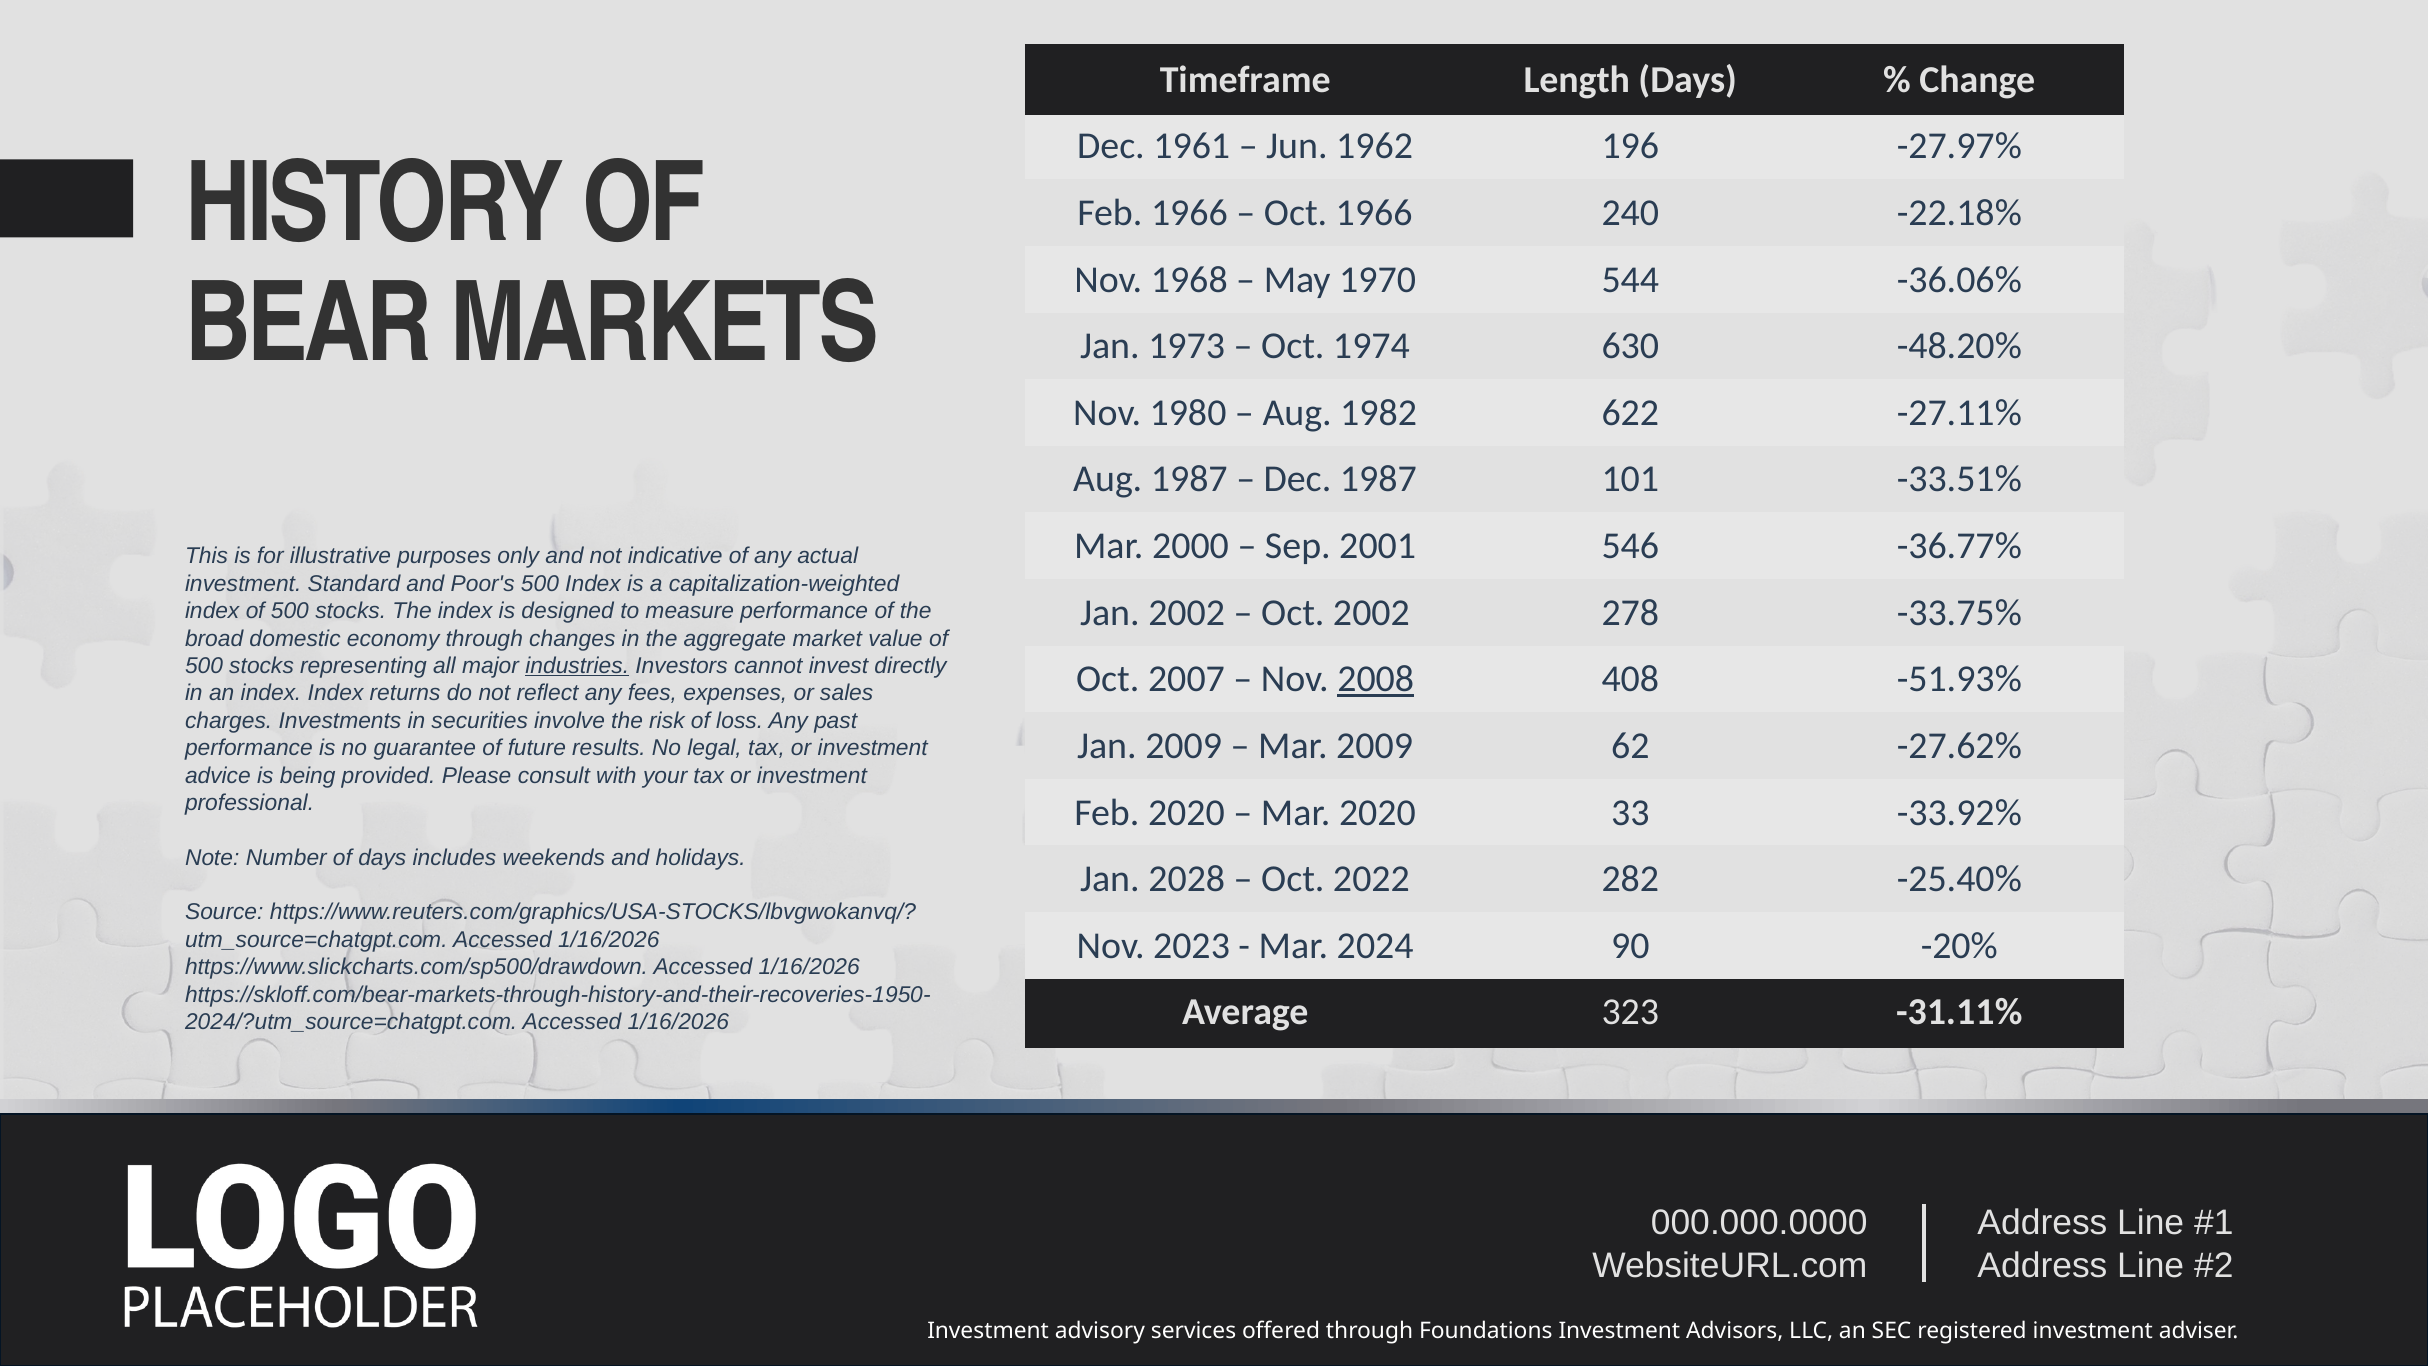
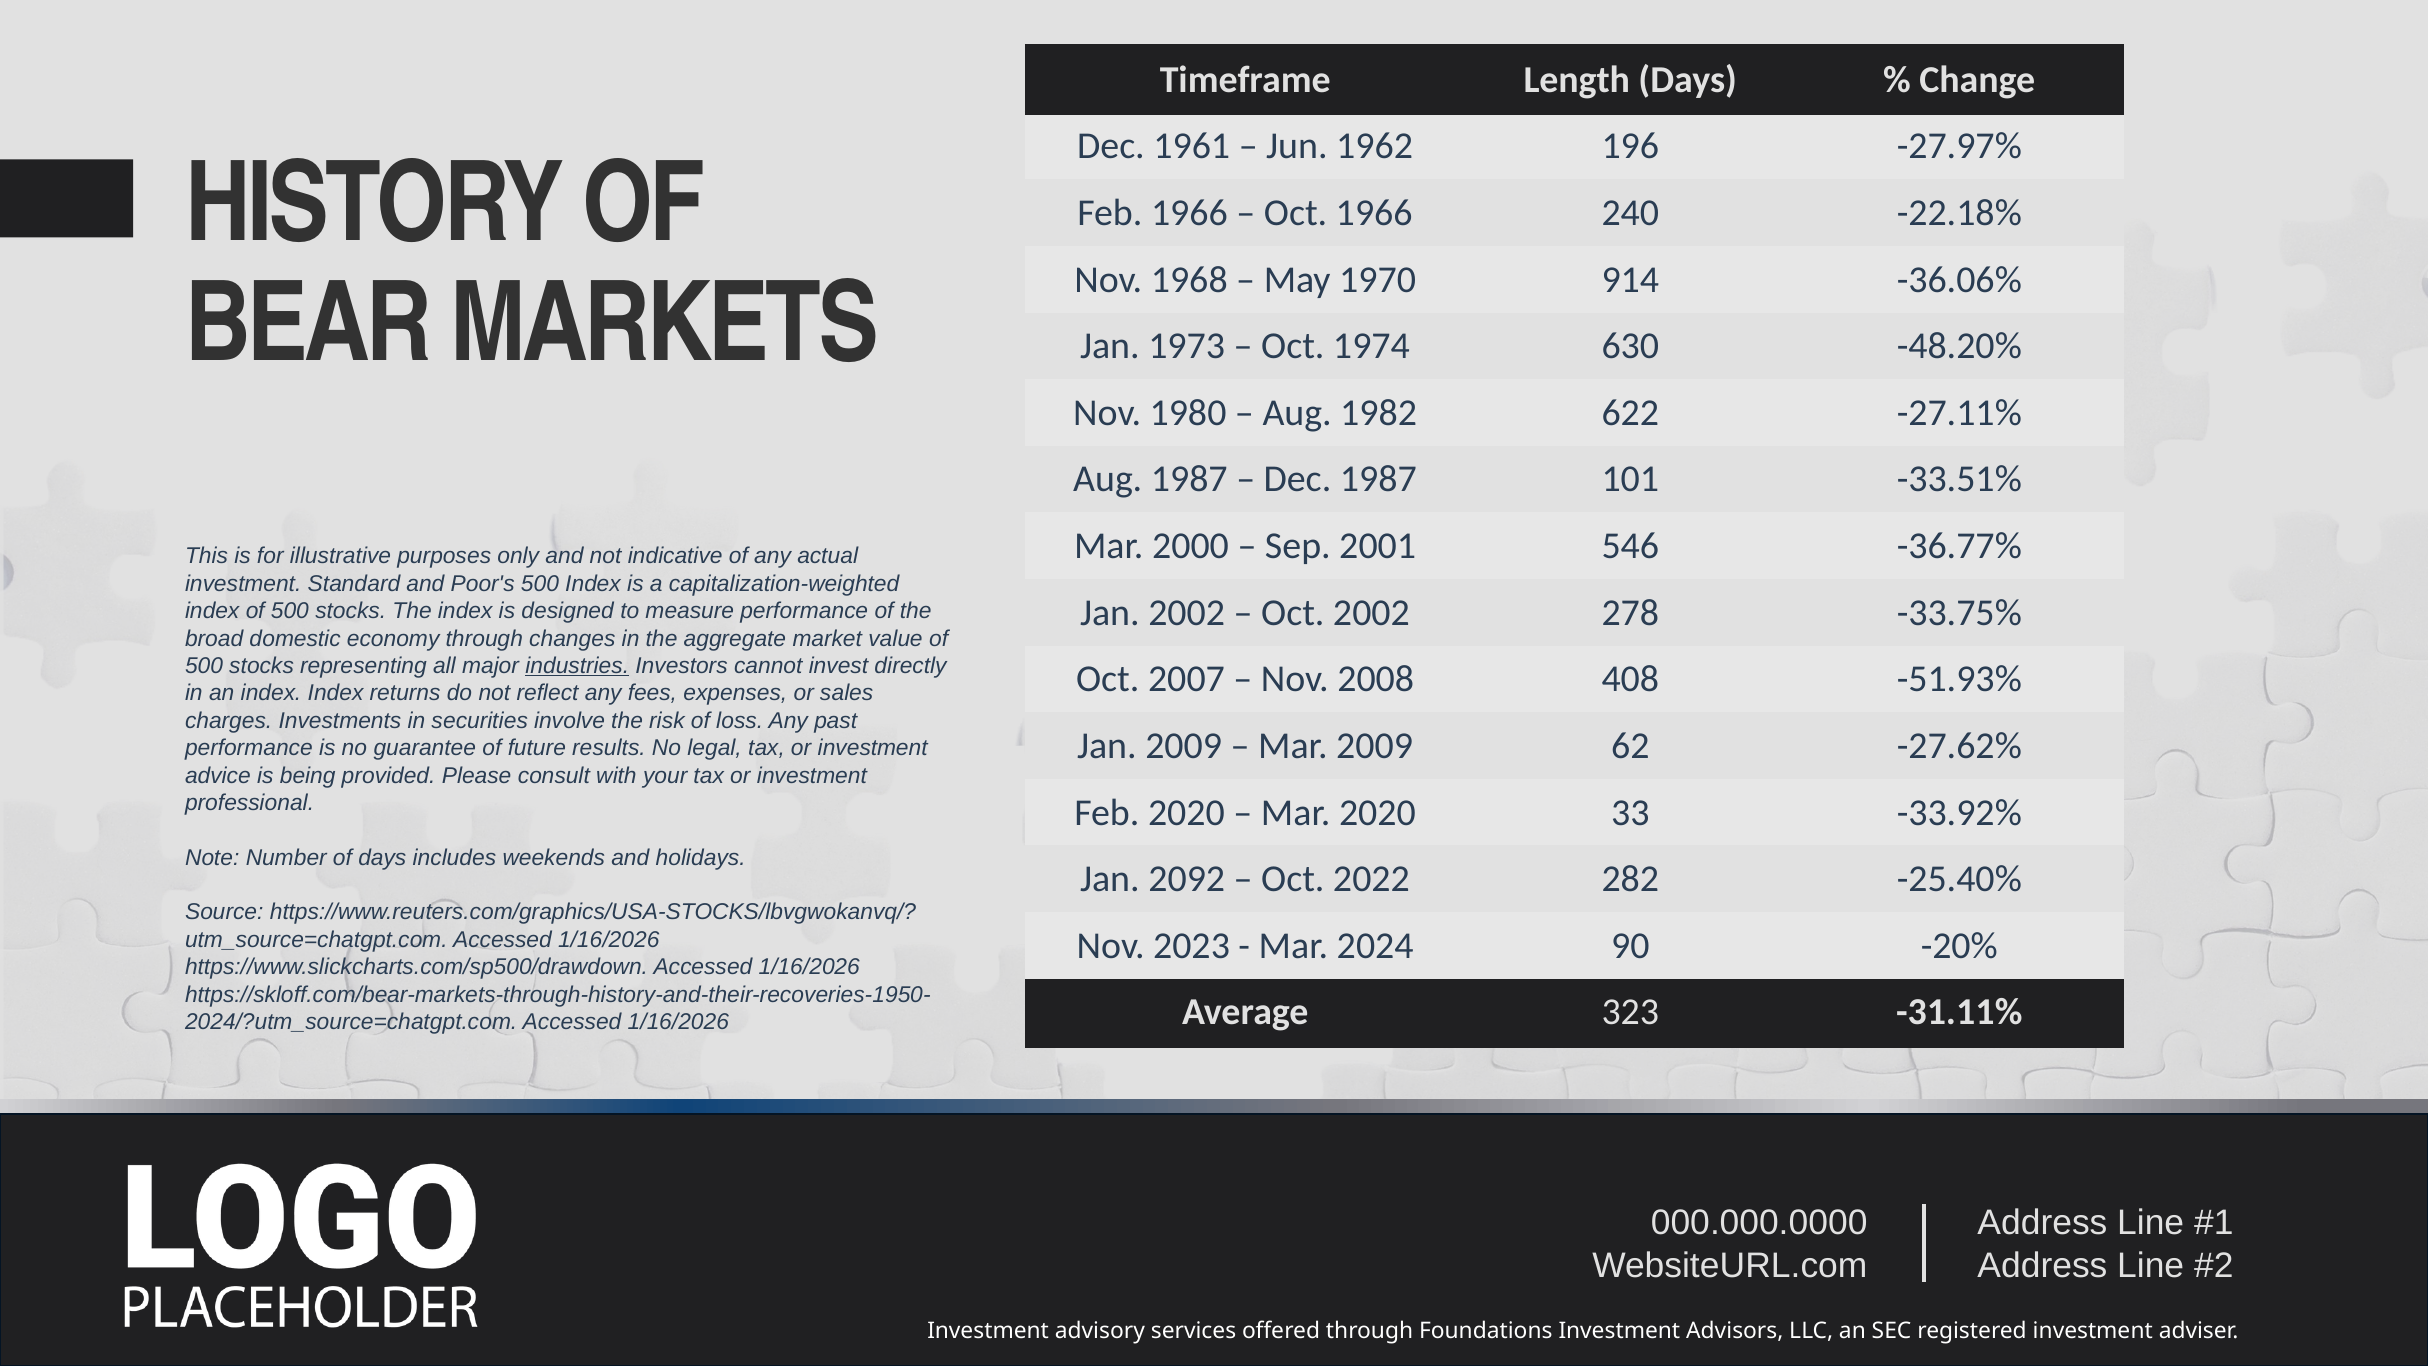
544: 544 -> 914 (1630, 280)
2008 underline: present -> none (1376, 679)
2028: 2028 -> 2092 (1187, 879)
